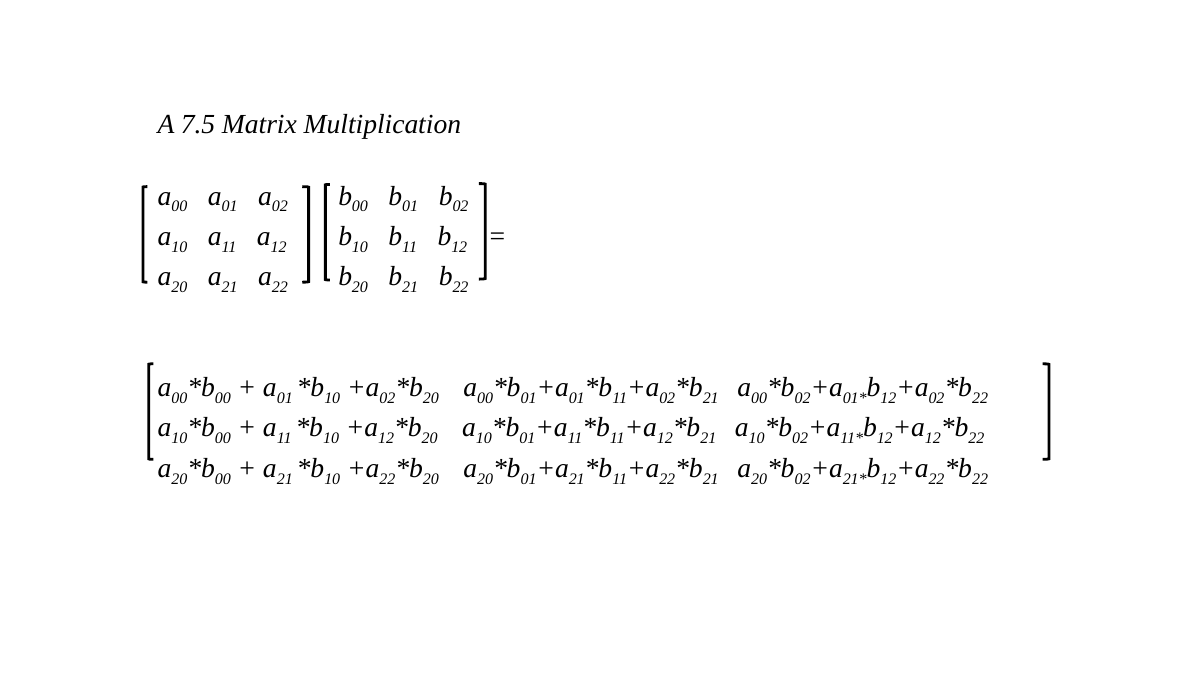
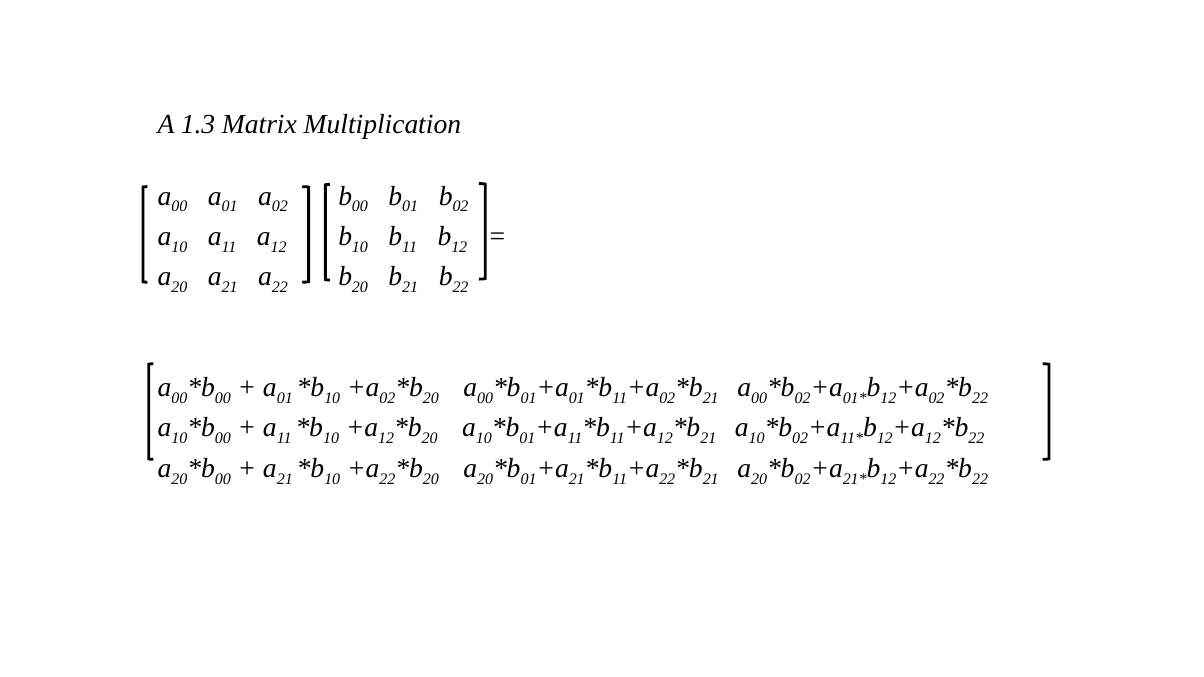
7.5: 7.5 -> 1.3 (198, 125)
